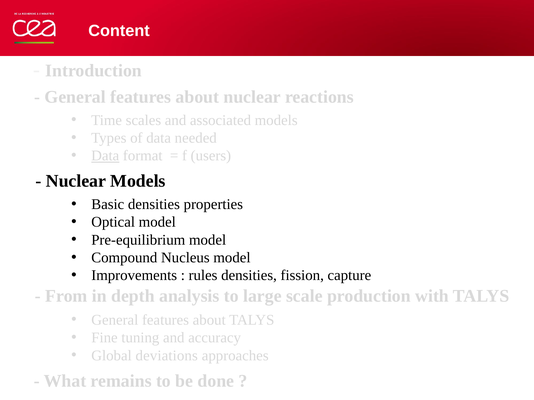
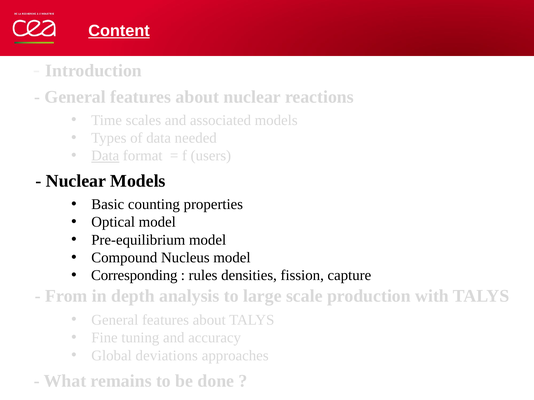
Content underline: none -> present (119, 31)
Basic densities: densities -> counting (154, 205)
Improvements: Improvements -> Corresponding (134, 276)
